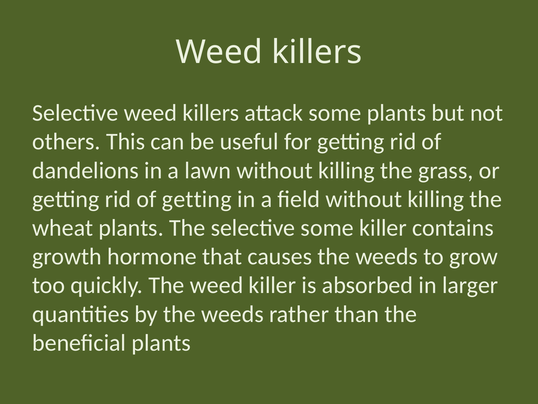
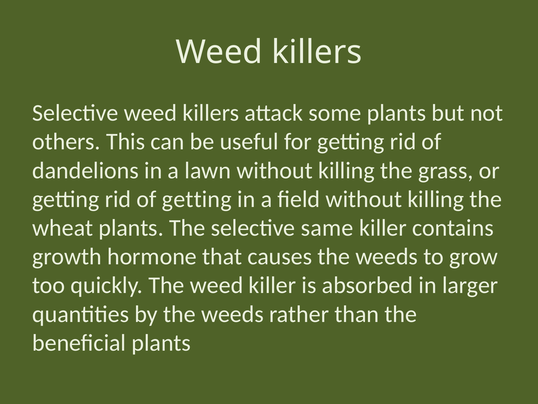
selective some: some -> same (327, 228)
